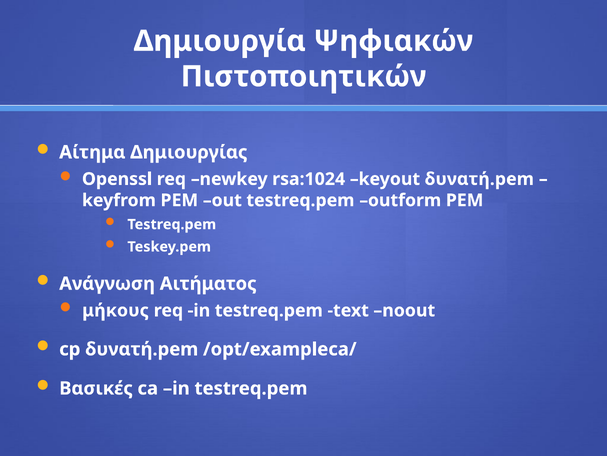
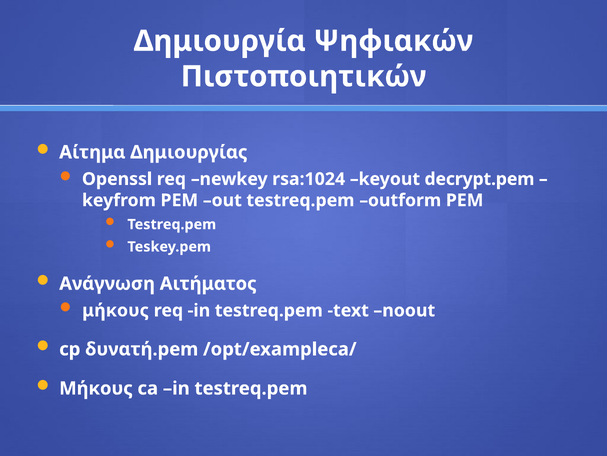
keyout δυνατή.pem: δυνατή.pem -> decrypt.pem (479, 179)
Βασικές: Βασικές -> Μήκους (96, 388)
